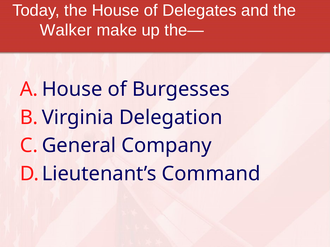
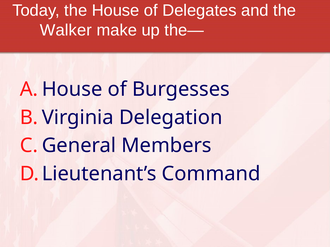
Company: Company -> Members (166, 146)
